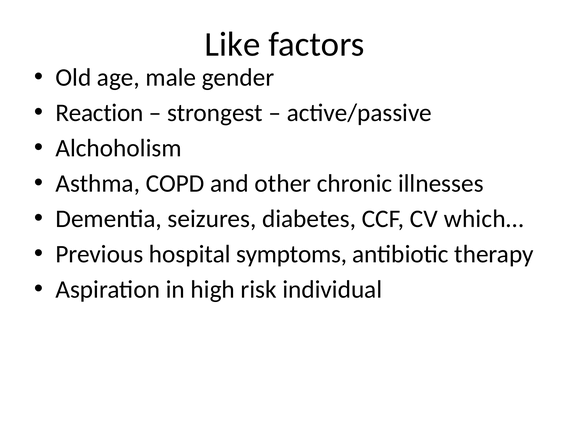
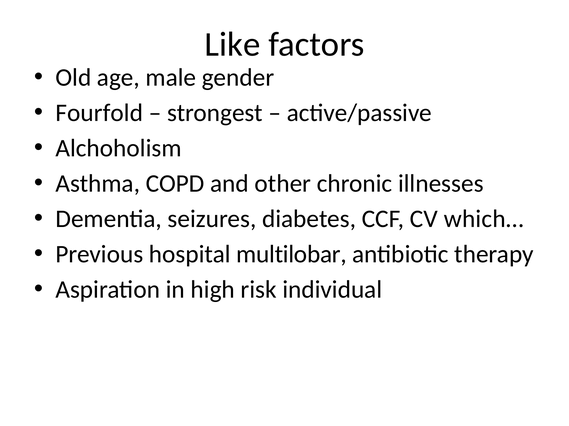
Reaction: Reaction -> Fourfold (99, 113)
symptoms: symptoms -> multilobar (292, 255)
